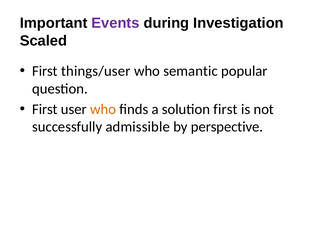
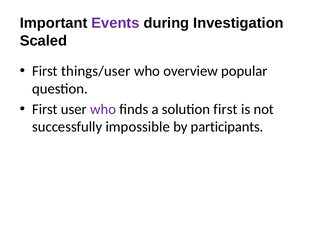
semantic: semantic -> overview (191, 71)
who colour: orange -> purple (103, 109)
admissible: admissible -> impossible (138, 127)
perspective: perspective -> participants (227, 127)
